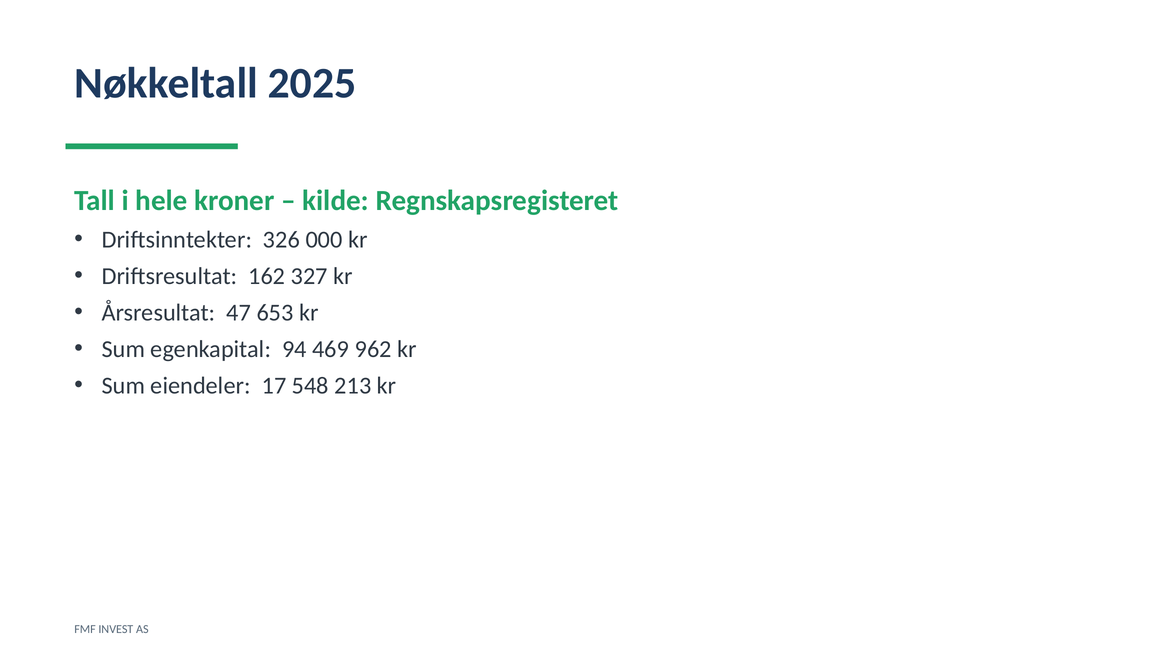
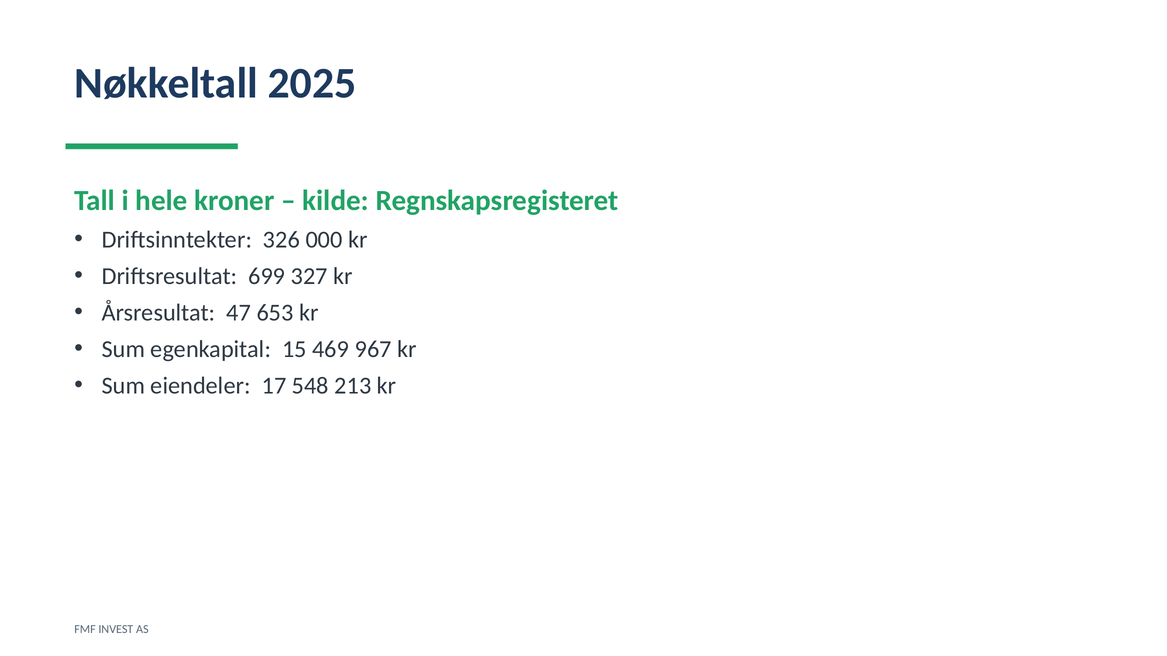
162: 162 -> 699 (267, 276)
94: 94 -> 15 (294, 349)
962: 962 -> 967 (373, 349)
